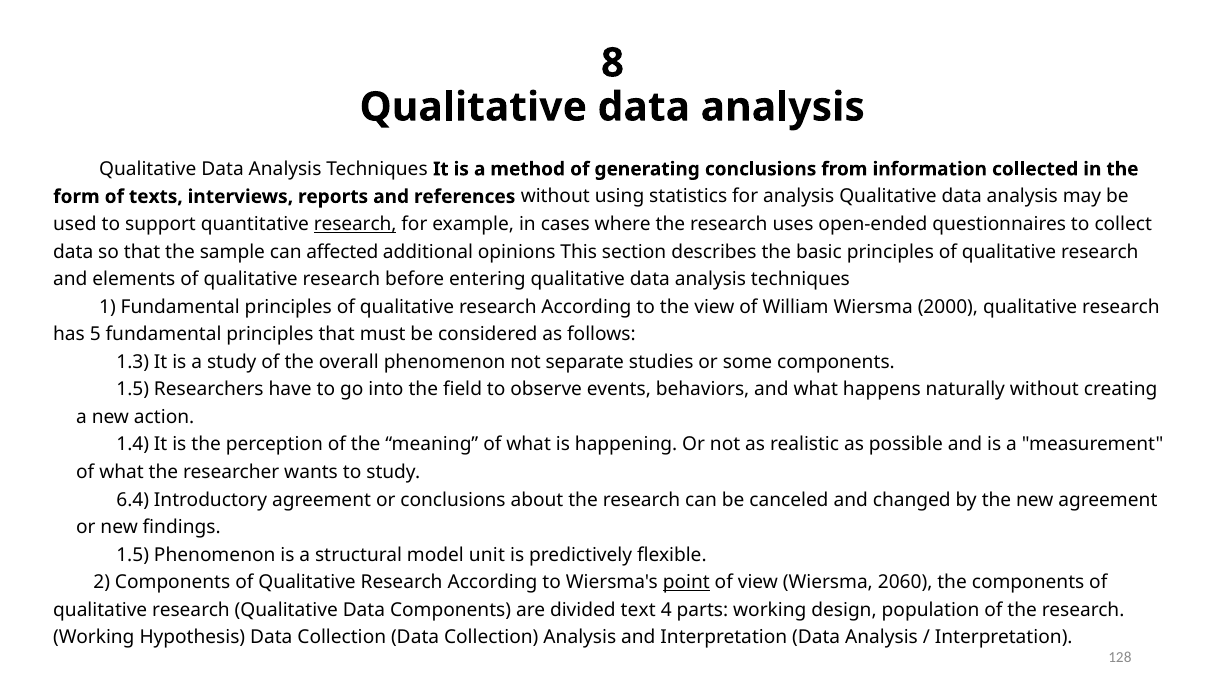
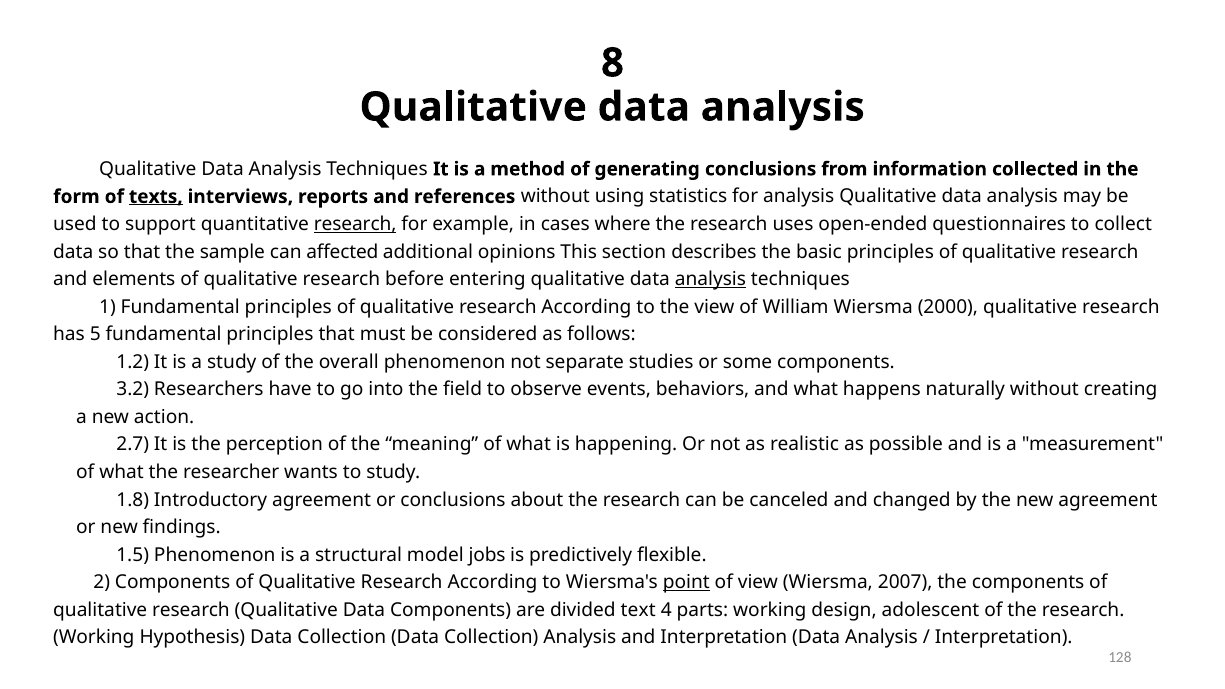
texts underline: none -> present (156, 197)
analysis underline: none -> present (710, 279)
1.3: 1.3 -> 1.2 (133, 362)
1.5: 1.5 -> 3.2 (133, 390)
1.4: 1.4 -> 2.7 (133, 445)
6.4: 6.4 -> 1.8 (133, 500)
unit: unit -> jobs (487, 555)
2060: 2060 -> 2007 (905, 583)
population: population -> adolescent (931, 610)
